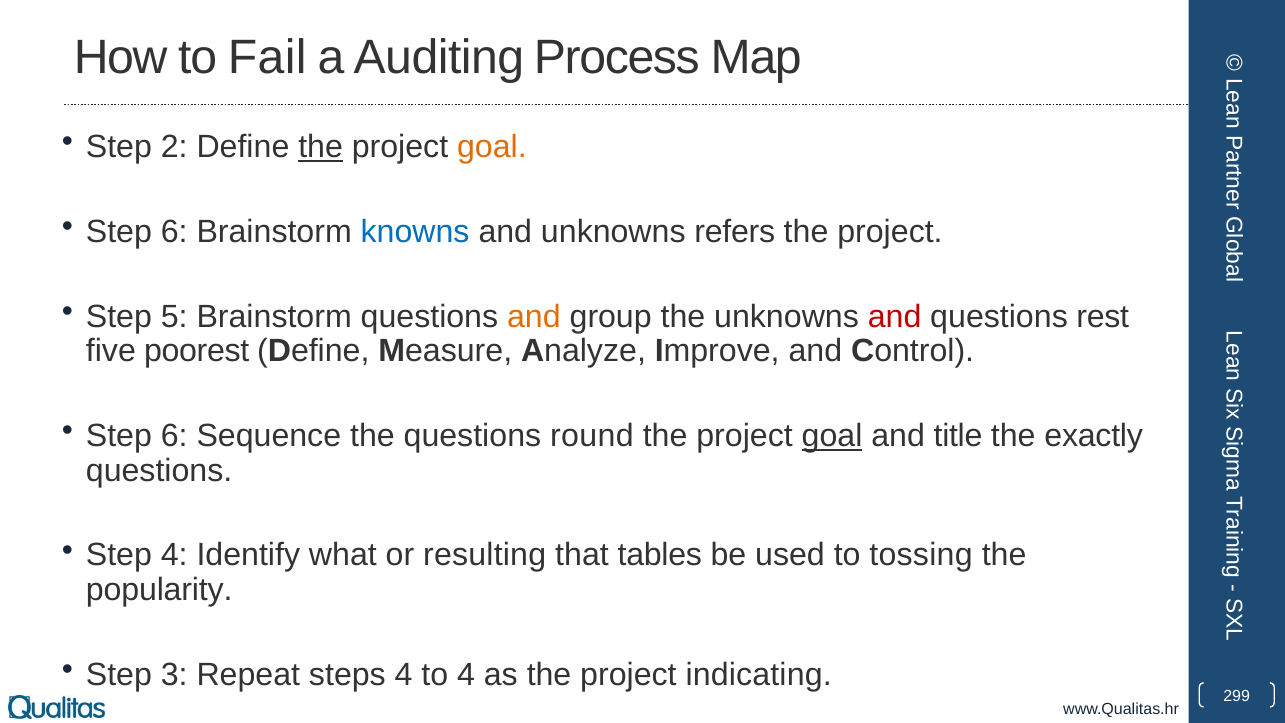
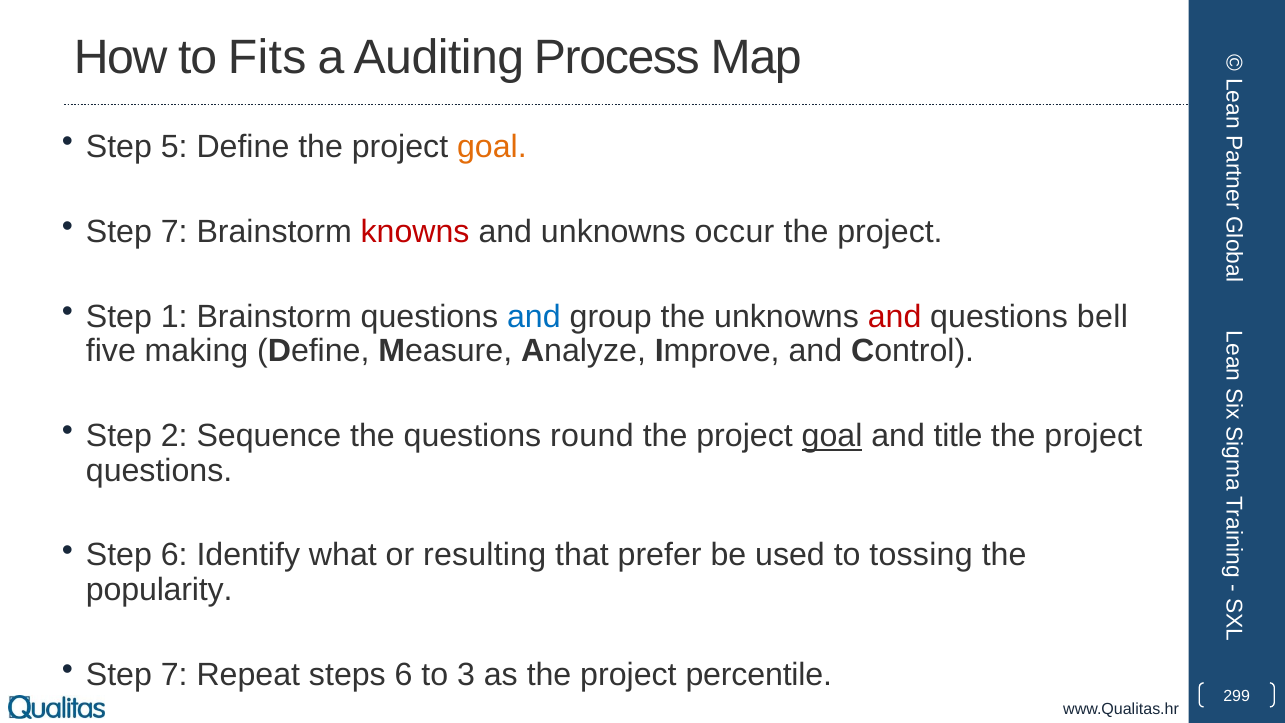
Fail: Fail -> Fits (267, 57)
2: 2 -> 5 (174, 147)
the underline: present -> none (321, 147)
6: 6 -> 7 (174, 232)
knowns colour: blue -> red (415, 232)
refers: refers -> occur (734, 232)
5: 5 -> 1 (174, 316)
and colour: orange -> blue (534, 316)
rest: rest -> bell (1102, 316)
poorest: poorest -> making (196, 351)
6: 6 -> 2 (174, 436)
exactly: exactly -> project (1093, 436)
Step 4: 4 -> 6 (174, 555)
tables: tables -> prefer (660, 555)
3: 3 -> 7 (174, 675)
steps 4: 4 -> 6 (404, 675)
to 4: 4 -> 3 (466, 675)
indicating: indicating -> percentile (759, 675)
